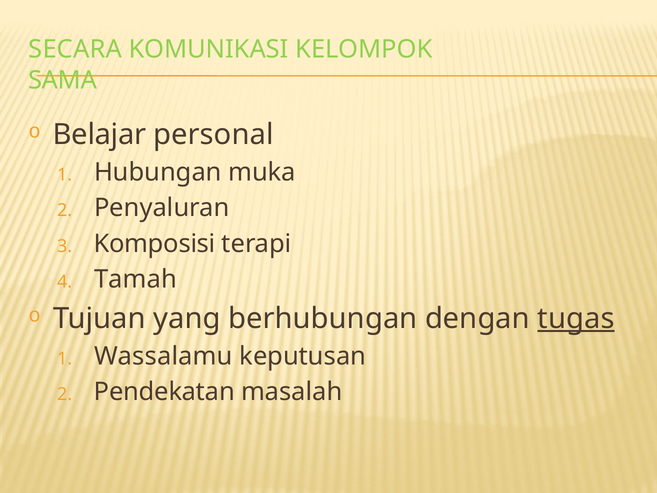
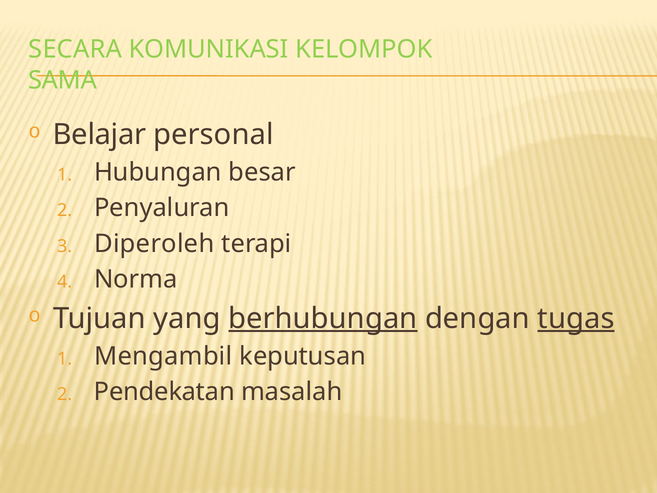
muka: muka -> besar (262, 172)
Komposisi: Komposisi -> Diperoleh (154, 244)
Tamah: Tamah -> Norma (136, 279)
berhubungan underline: none -> present (323, 318)
Wassalamu: Wassalamu -> Mengambil (163, 356)
